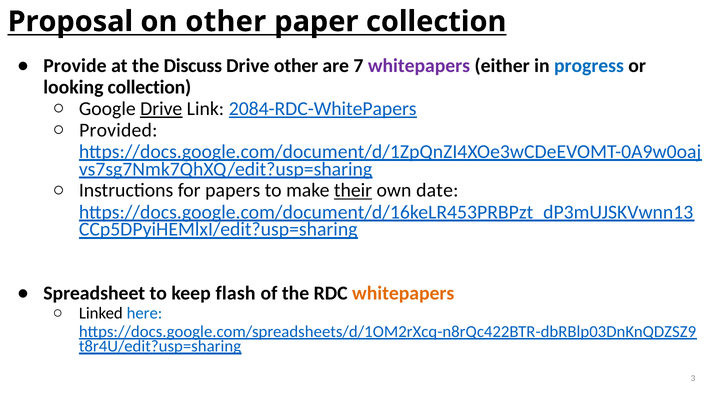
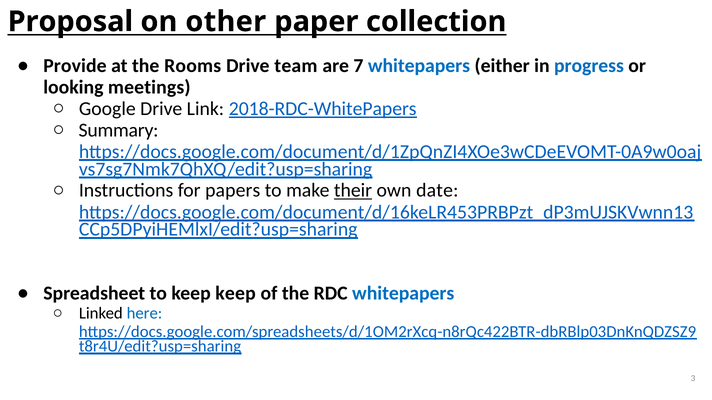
Discuss: Discuss -> Rooms (193, 66)
Drive other: other -> team (296, 66)
whitepapers colour: purple -> blue (419, 66)
looking collection: collection -> meetings (149, 87)
Drive underline: present -> none (161, 109)
2084-RDC-WhitePapers: 2084-RDC-WhitePapers -> 2018-RDC-WhitePapers (323, 109)
Provided: Provided -> Summary (119, 130)
keep flash: flash -> keep (236, 294)
whitepapers colour: orange -> blue (403, 294)
